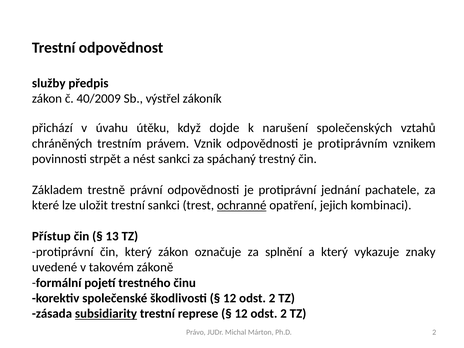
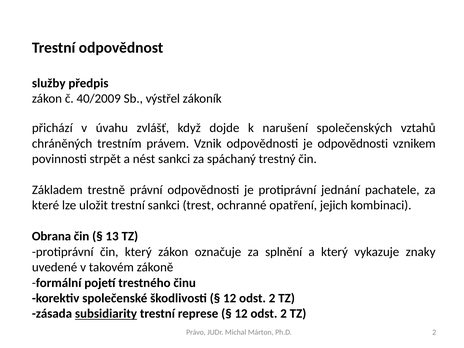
útěku: útěku -> zvlášť (153, 128)
je protiprávním: protiprávním -> odpovědnosti (353, 144)
ochranné underline: present -> none (242, 205)
Přístup: Přístup -> Obrana (51, 236)
